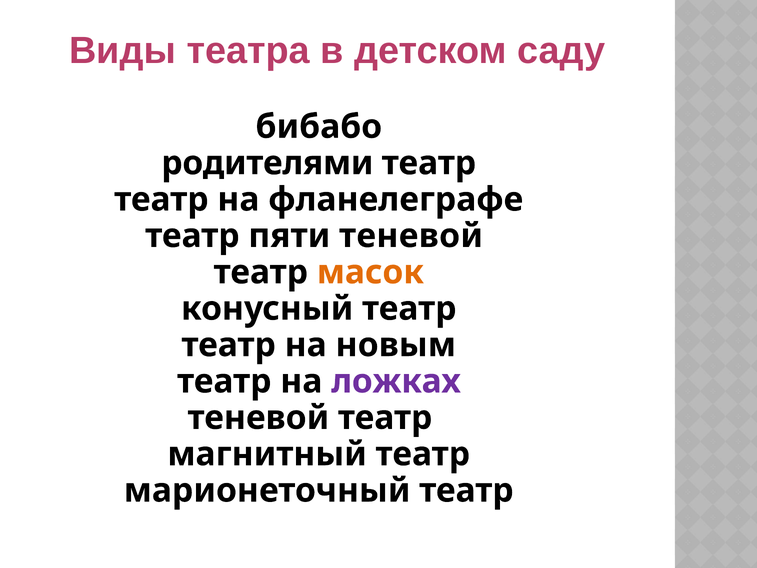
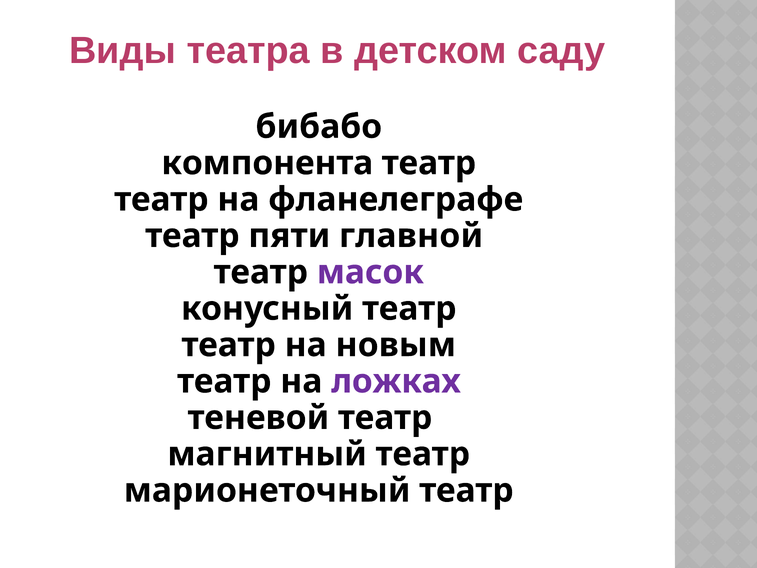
родителями: родителями -> компонента (267, 163)
пяти теневой: теневой -> главной (411, 236)
масок colour: orange -> purple (370, 272)
